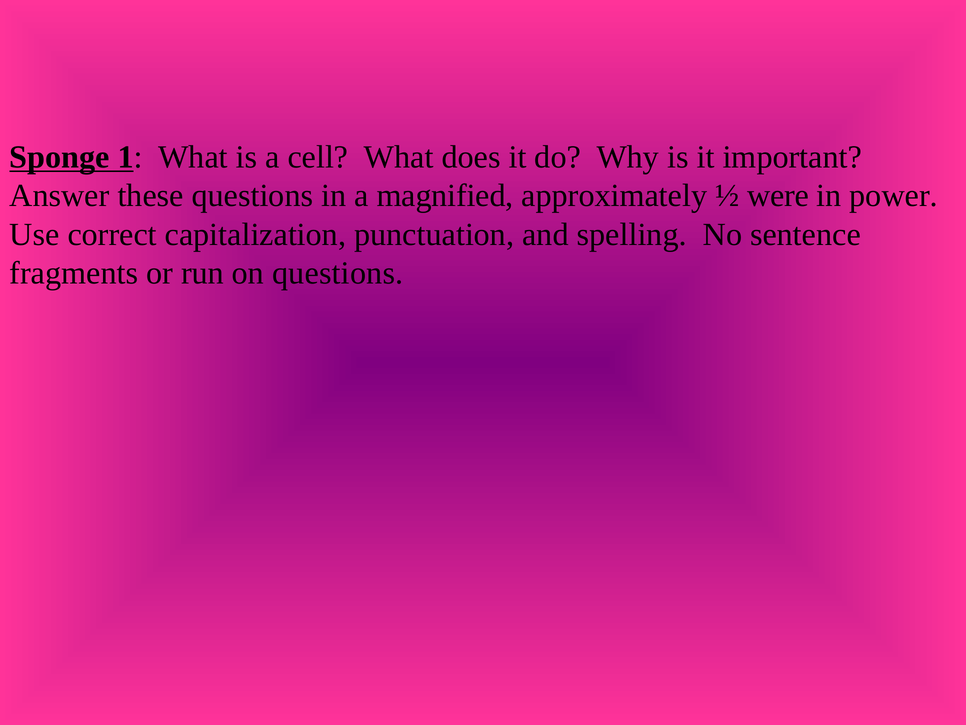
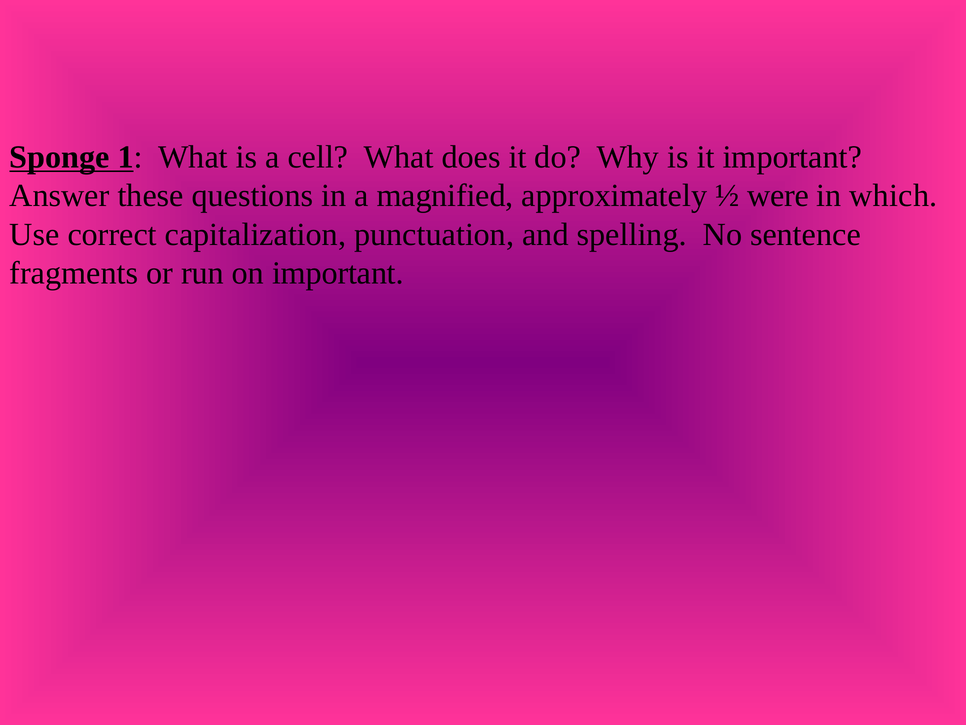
power: power -> which (893, 196)
on questions: questions -> important (338, 273)
